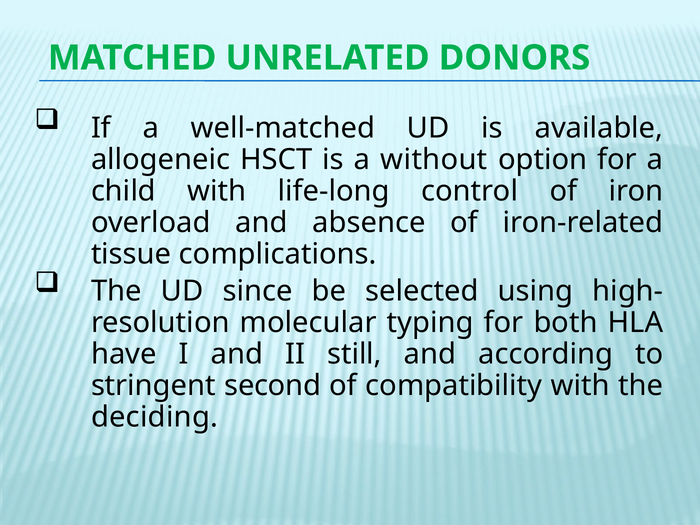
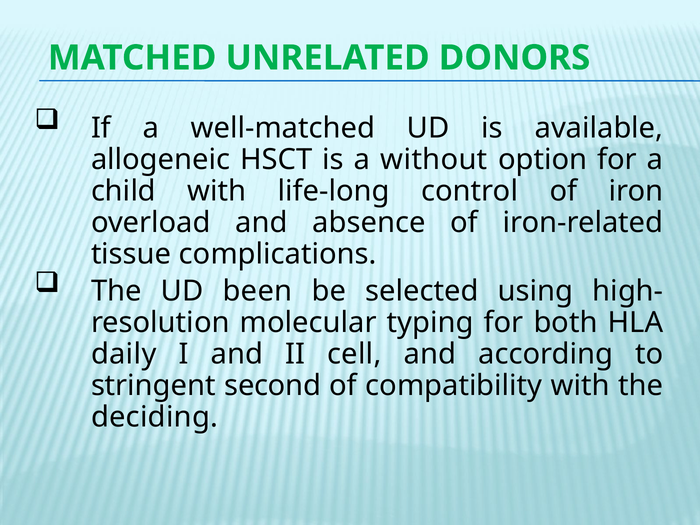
since: since -> been (257, 291)
have: have -> daily (124, 354)
still: still -> cell (354, 354)
